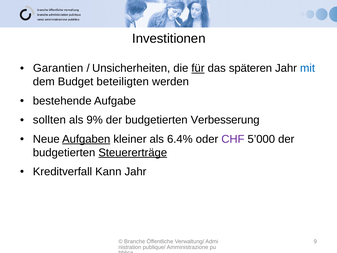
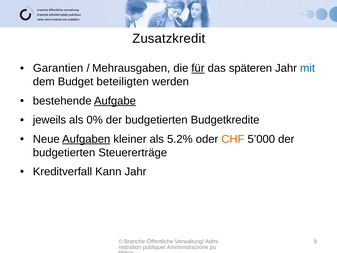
Investitionen: Investitionen -> Zusatzkredit (169, 38)
Unsicherheiten: Unsicherheiten -> Mehrausgaben (131, 68)
Aufgabe underline: none -> present (115, 101)
sollten: sollten -> jeweils (49, 120)
9%: 9% -> 0% (95, 120)
Verbesserung: Verbesserung -> Budgetkredite (225, 120)
6.4%: 6.4% -> 5.2% (180, 139)
CHF colour: purple -> orange (233, 139)
Steuererträge underline: present -> none (133, 152)
